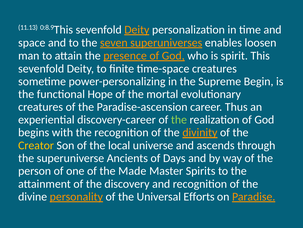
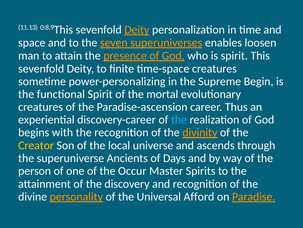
functional Hope: Hope -> Spirit (100, 94)
the colour: light green -> light blue (179, 119)
Made: Made -> Occur (132, 171)
Efforts: Efforts -> Afford (199, 196)
